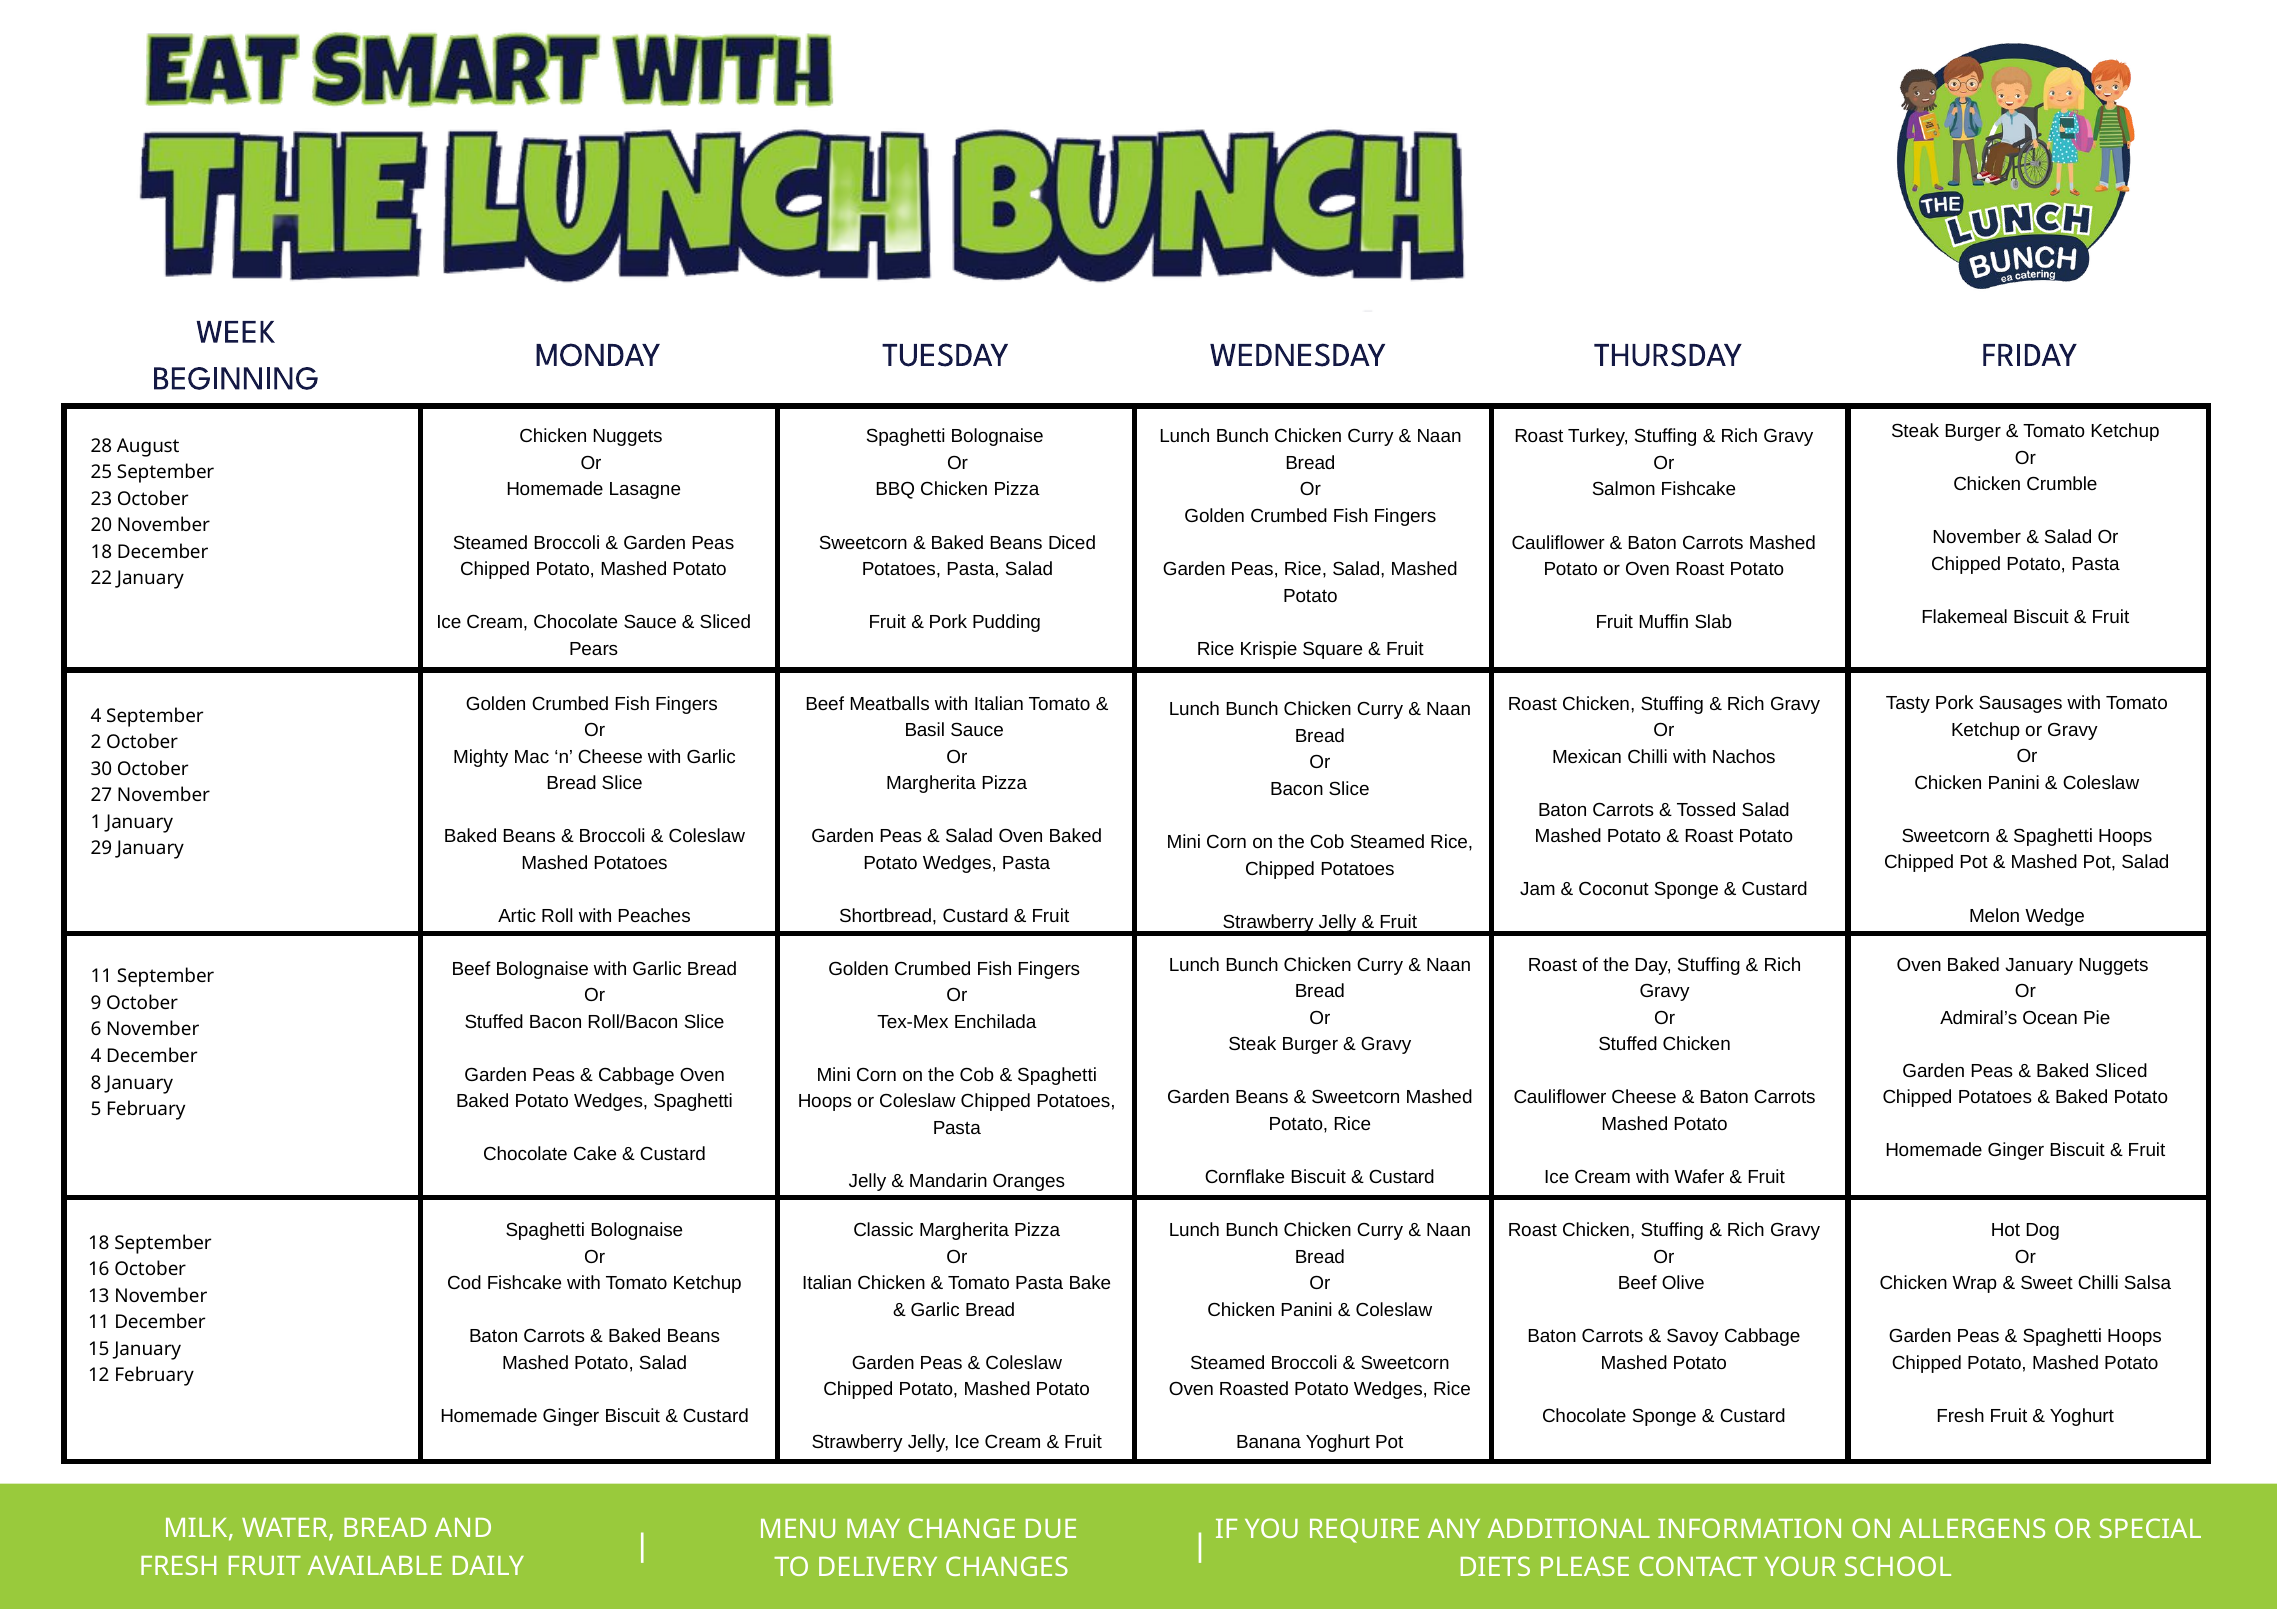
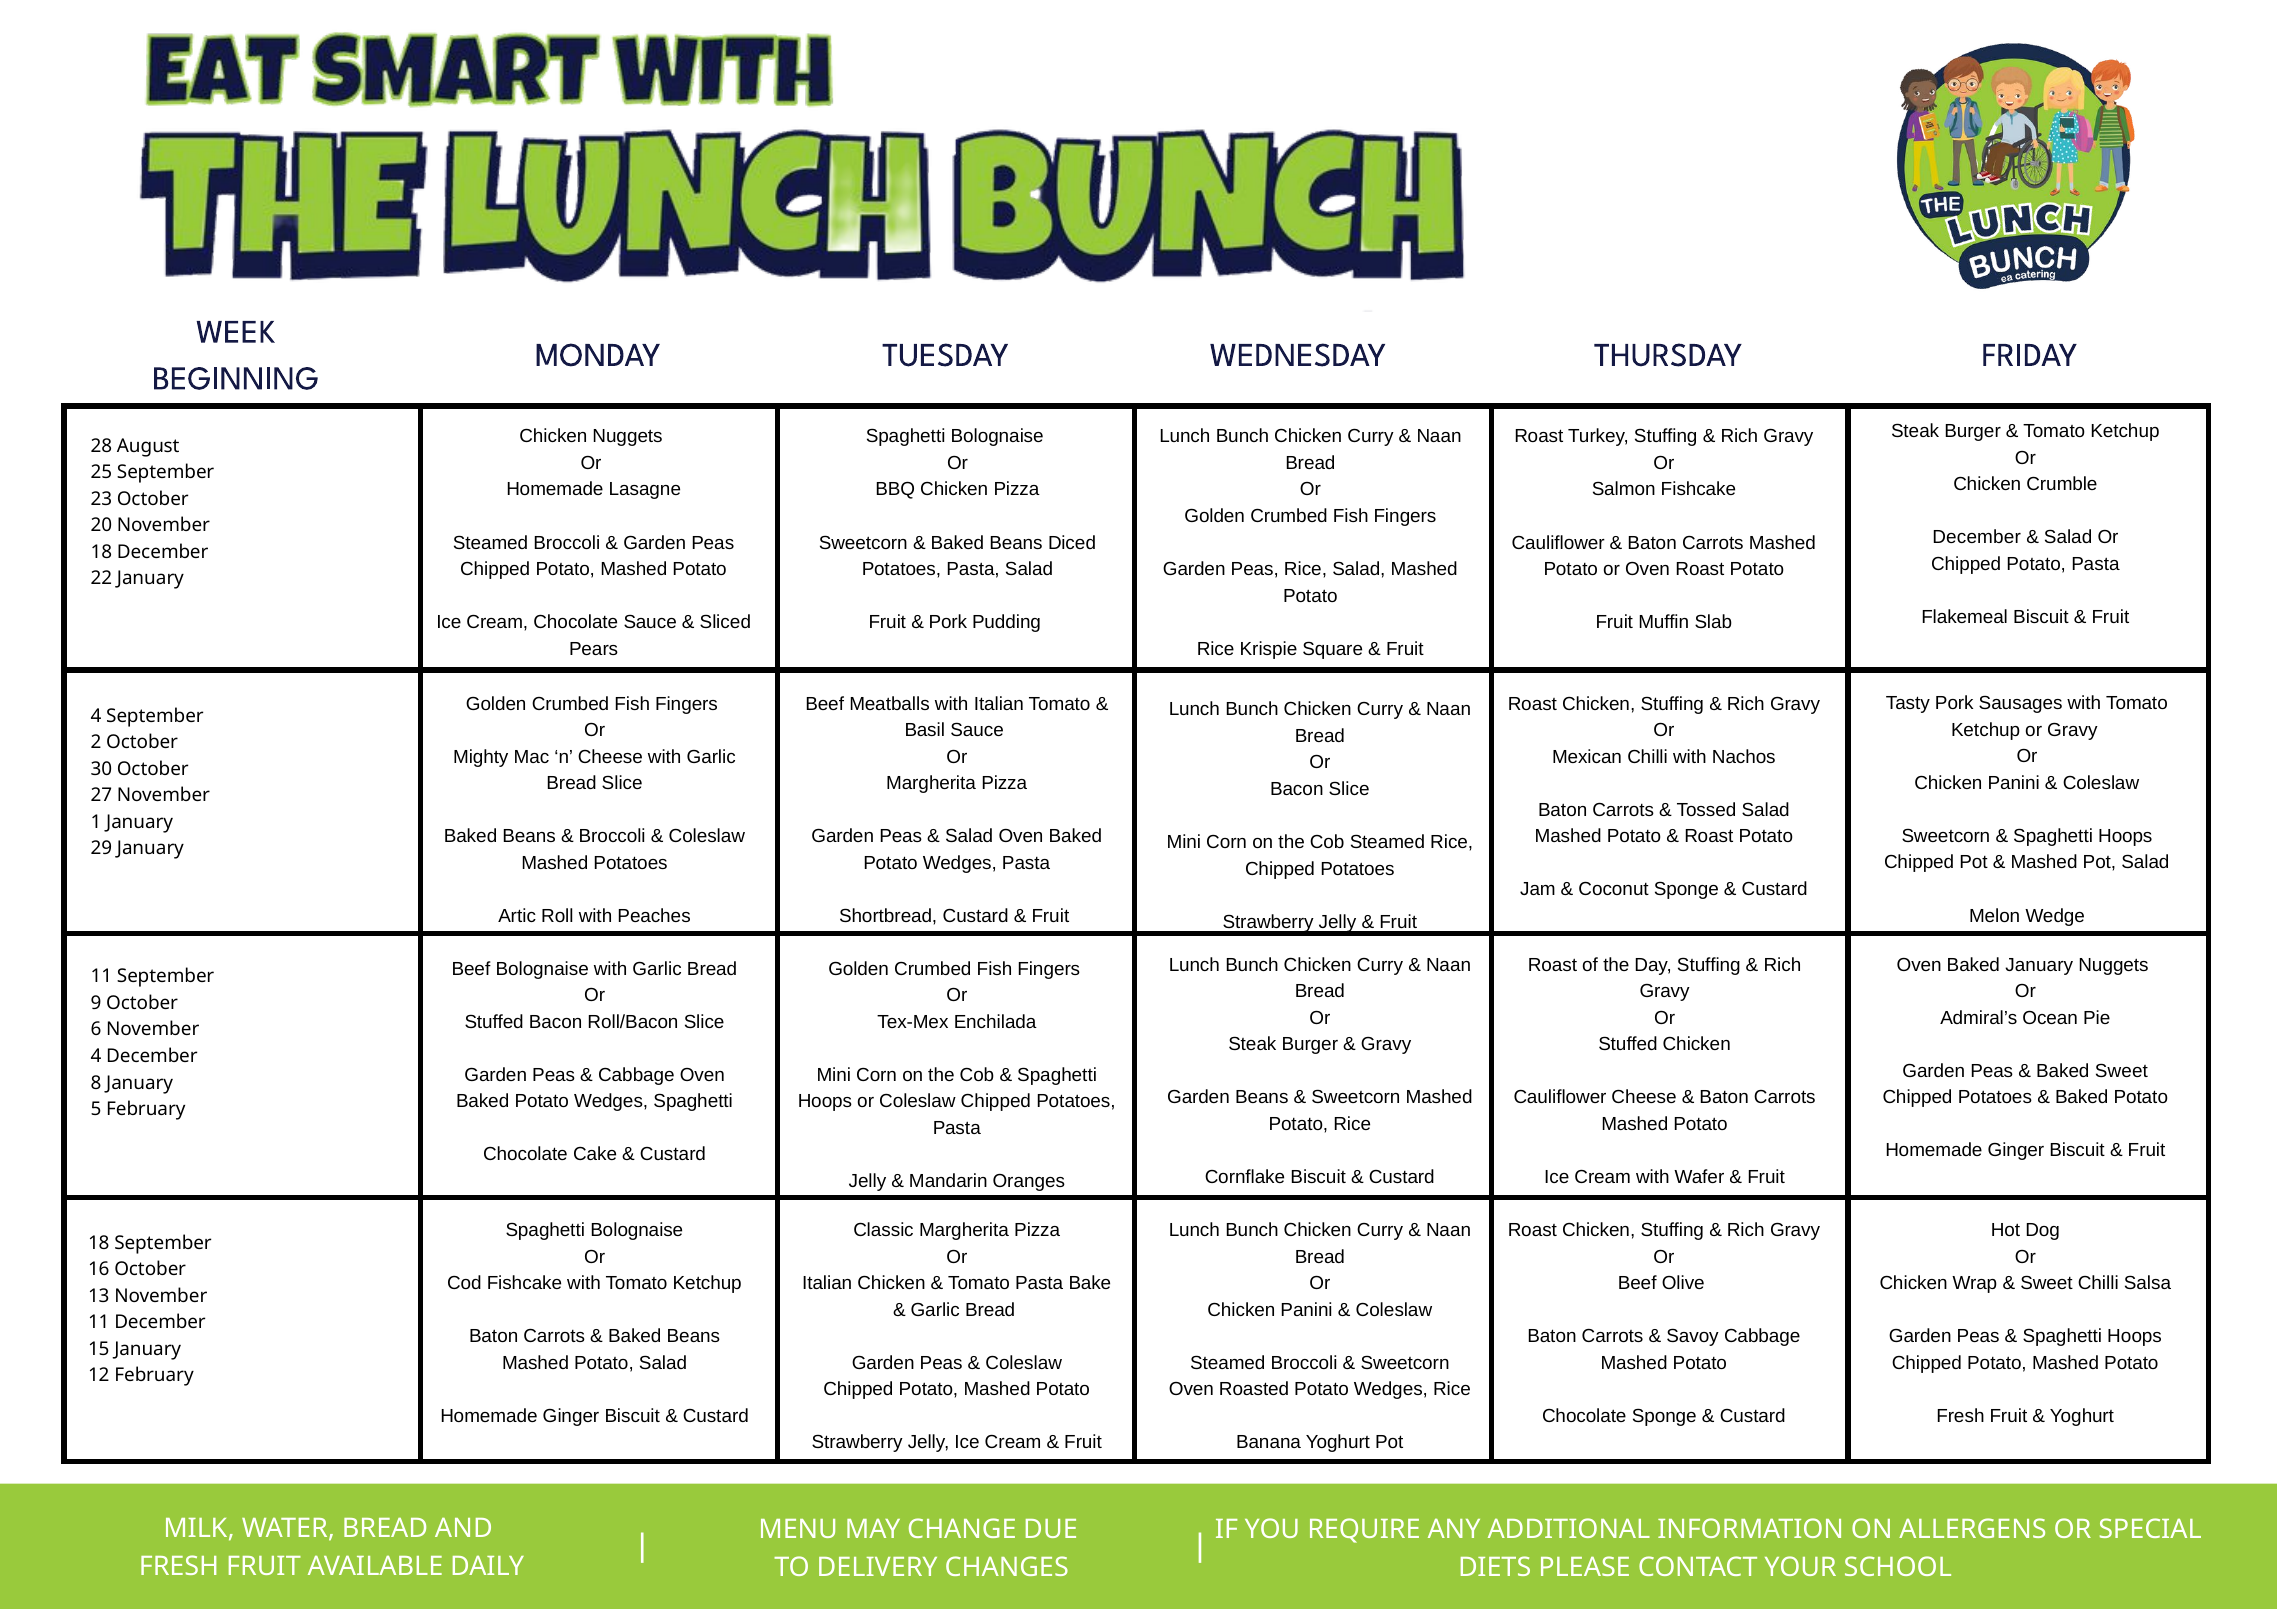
November: November -> December (1977, 538)
Baked Sliced: Sliced -> Sweet (2121, 1071)
